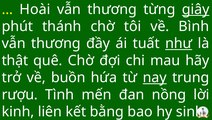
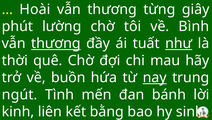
giây underline: present -> none (196, 9)
thánh: thánh -> lường (62, 26)
thương underline: none -> present (56, 43)
thật: thật -> thời (15, 60)
rượu: rượu -> ngút (20, 94)
nồng: nồng -> bánh (169, 94)
